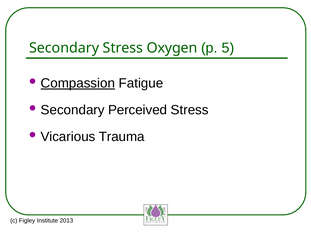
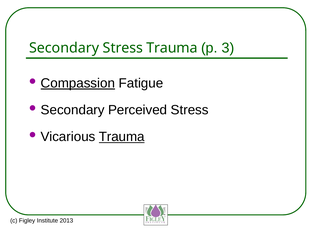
Stress Oxygen: Oxygen -> Trauma (172, 48)
5: 5 -> 3 (228, 48)
Trauma underline: none -> present (122, 137)
